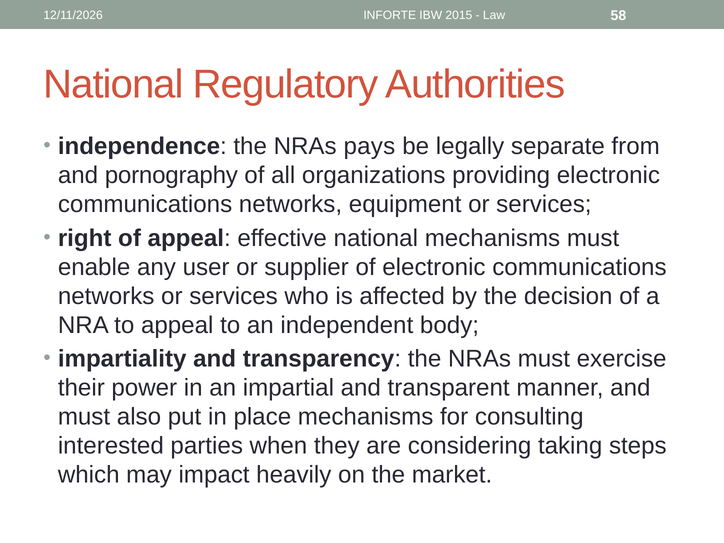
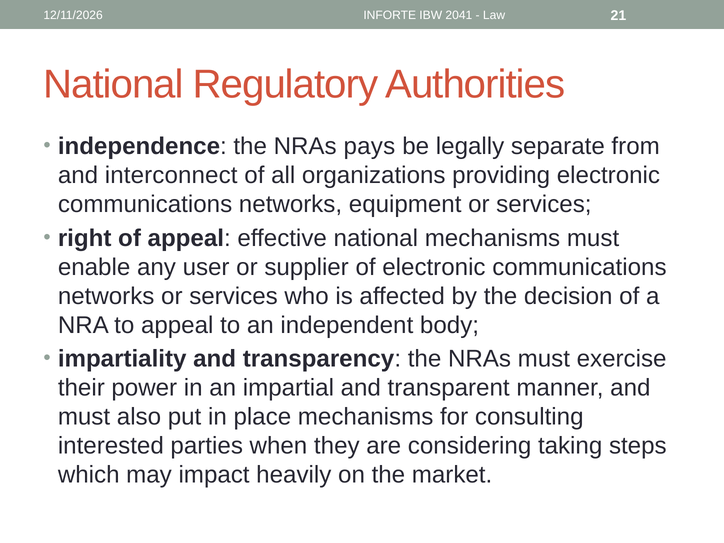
2015: 2015 -> 2041 (459, 15)
58: 58 -> 21 (618, 15)
pornography: pornography -> interconnect (171, 175)
